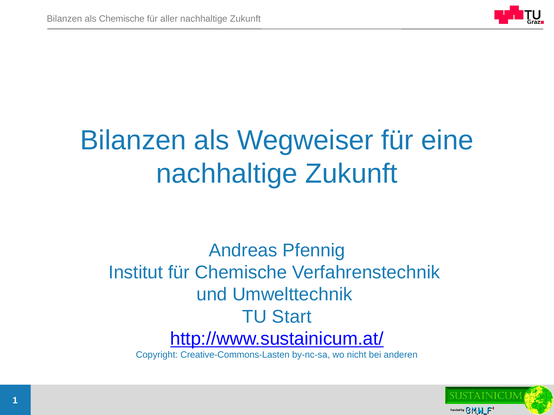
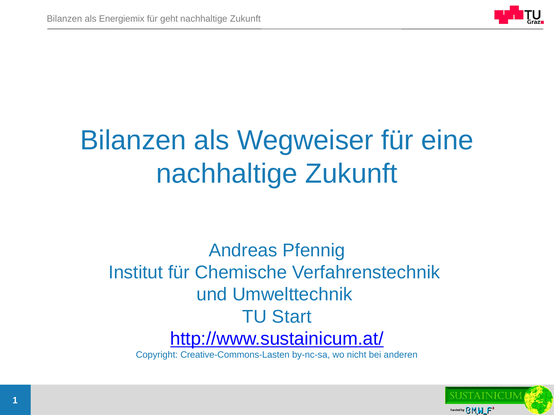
als Chemische: Chemische -> Energiemix (122, 19)
aller: aller -> geht (169, 19)
